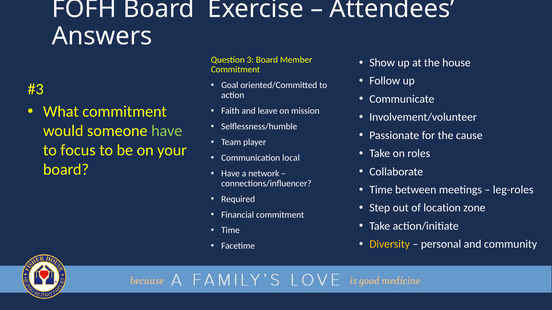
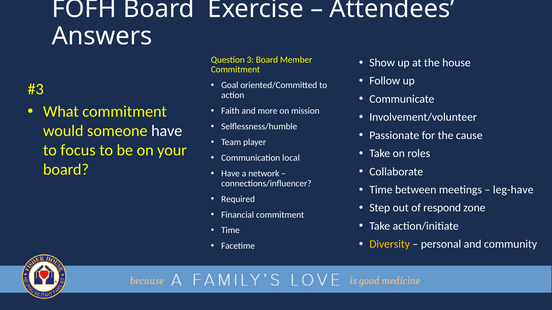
leave: leave -> more (268, 111)
have colour: light green -> white (167, 131)
leg-roles: leg-roles -> leg-have (513, 190)
location: location -> respond (442, 208)
